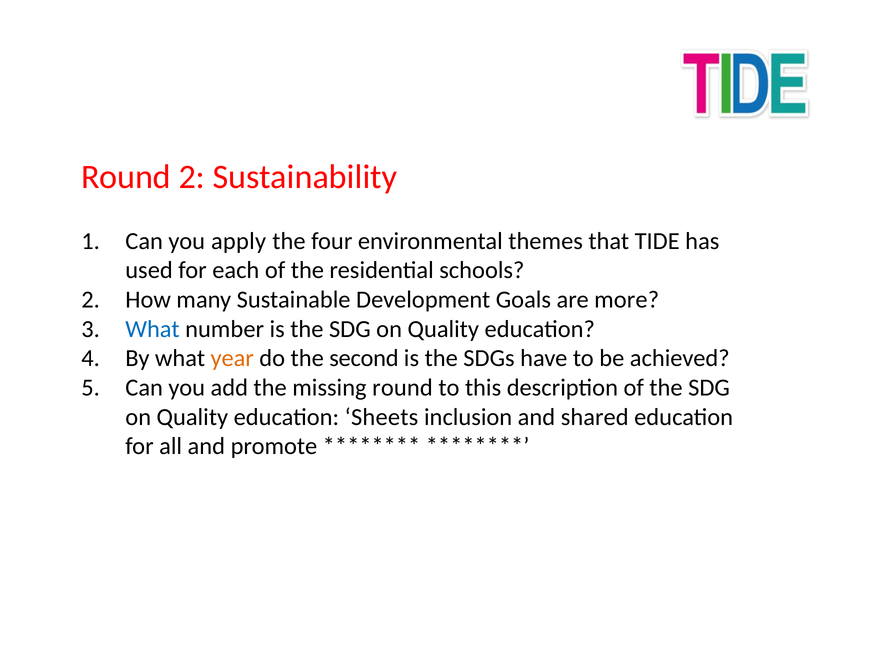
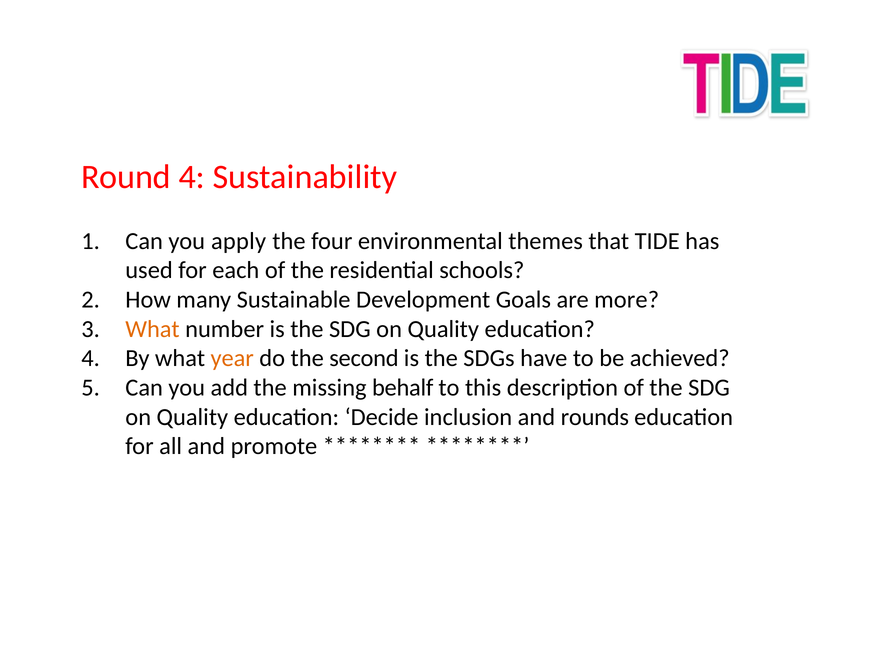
Round 2: 2 -> 4 (192, 177)
What colour: blue -> orange (152, 329)
missing round: round -> behalf (403, 388)
Sheets: Sheets -> Decide (382, 417)
shared: shared -> rounds (595, 417)
